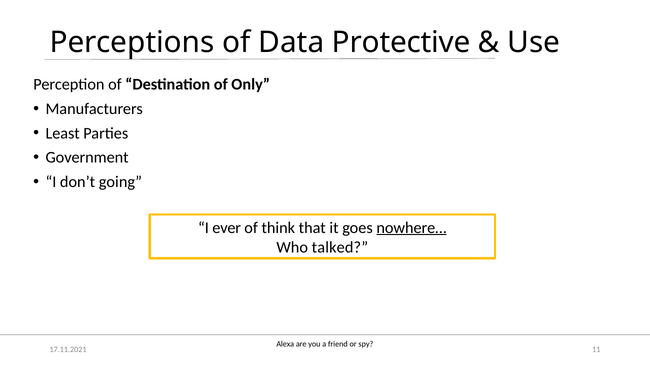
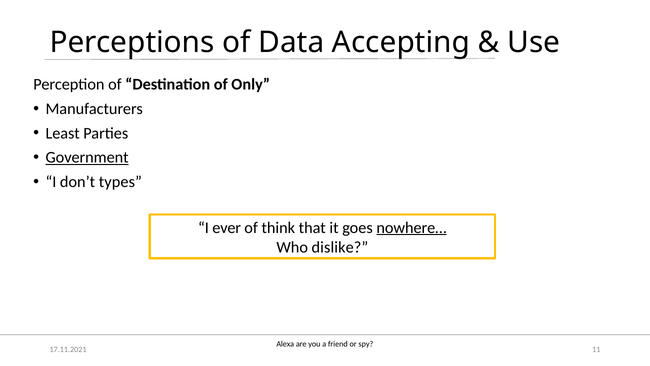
Protective: Protective -> Accepting (401, 42)
Government underline: none -> present (87, 157)
going: going -> types (120, 182)
talked: talked -> dislike (340, 247)
